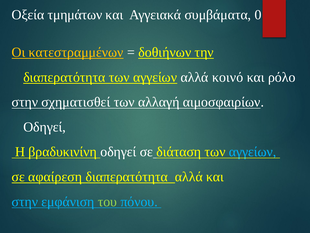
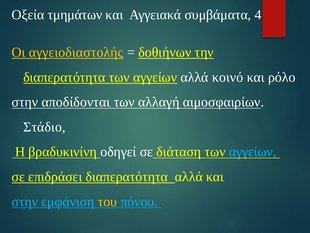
0: 0 -> 4 (258, 15)
κατεστραμμένων: κατεστραμμένων -> αγγειοδιαστολής (76, 52)
σχηματισθεί: σχηματισθεί -> αποδίδονται (76, 102)
Οδηγεί: Οδηγεί -> Στάδιο (44, 127)
αφαίρεση: αφαίρεση -> επιδράσει (55, 176)
του colour: light green -> yellow (107, 201)
